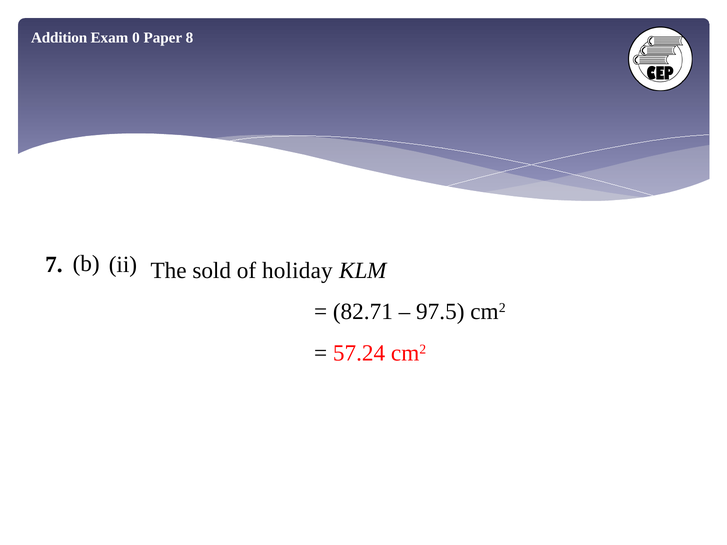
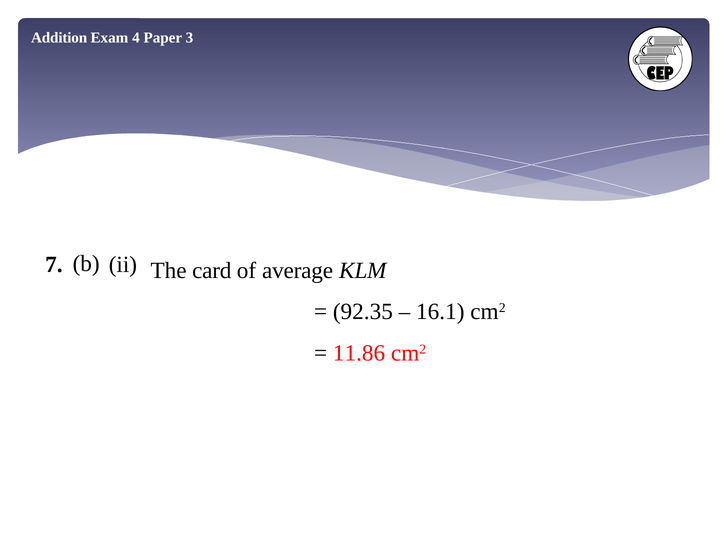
0: 0 -> 4 (136, 38)
8: 8 -> 3 (189, 38)
sold: sold -> card (212, 271)
holiday: holiday -> average (298, 271)
82.71: 82.71 -> 92.35 (363, 312)
97.5: 97.5 -> 16.1 (440, 312)
57.24: 57.24 -> 11.86 (359, 353)
